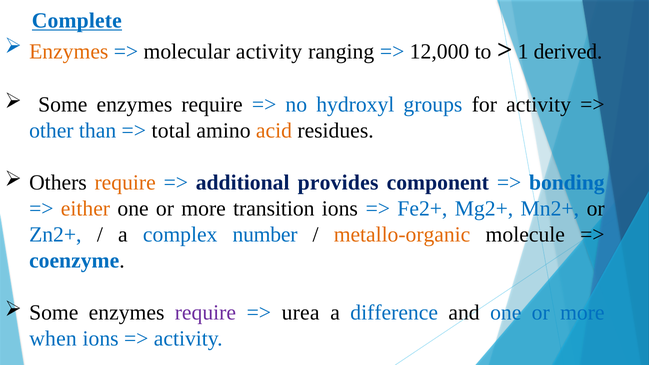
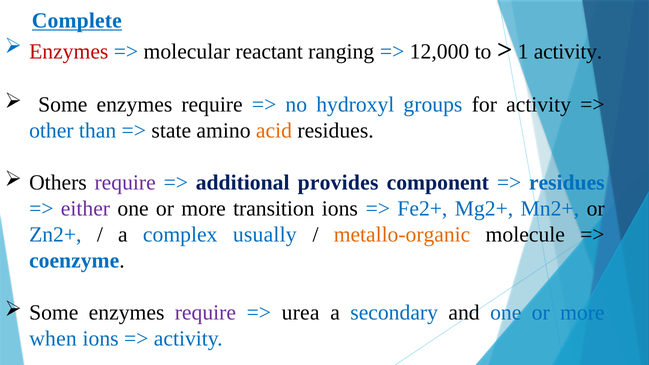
Enzymes colour: orange -> red (69, 52)
molecular activity: activity -> reactant (269, 52)
1 derived: derived -> activity (568, 52)
total: total -> state (171, 131)
require colour: orange -> purple (125, 183)
bonding: bonding -> residues (567, 183)
either colour: orange -> purple (85, 209)
number: number -> usually (265, 235)
difference: difference -> secondary (394, 312)
